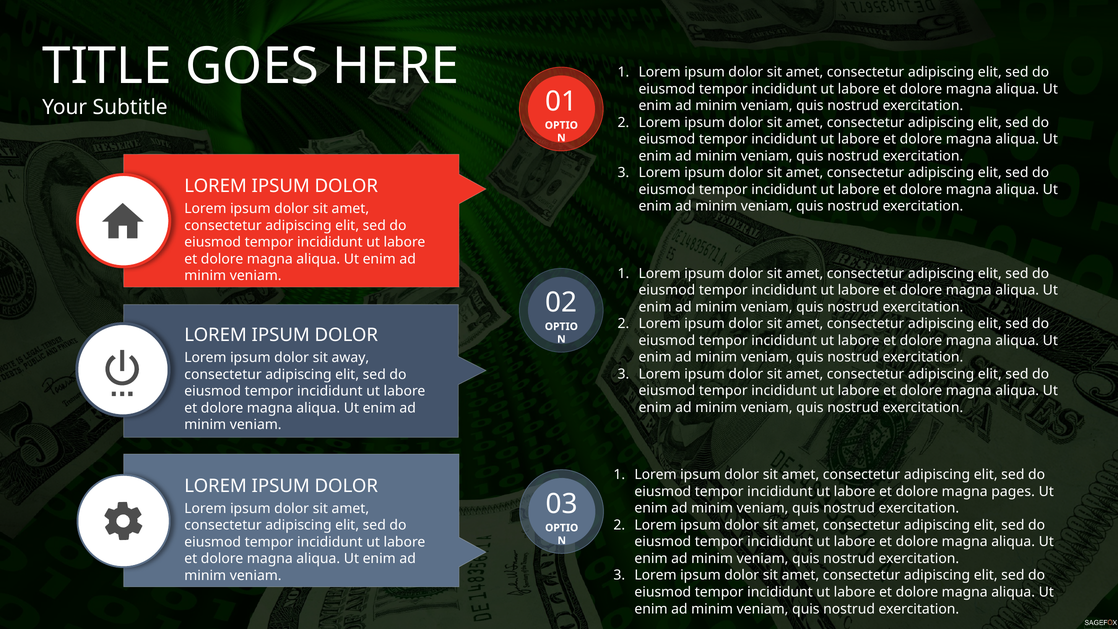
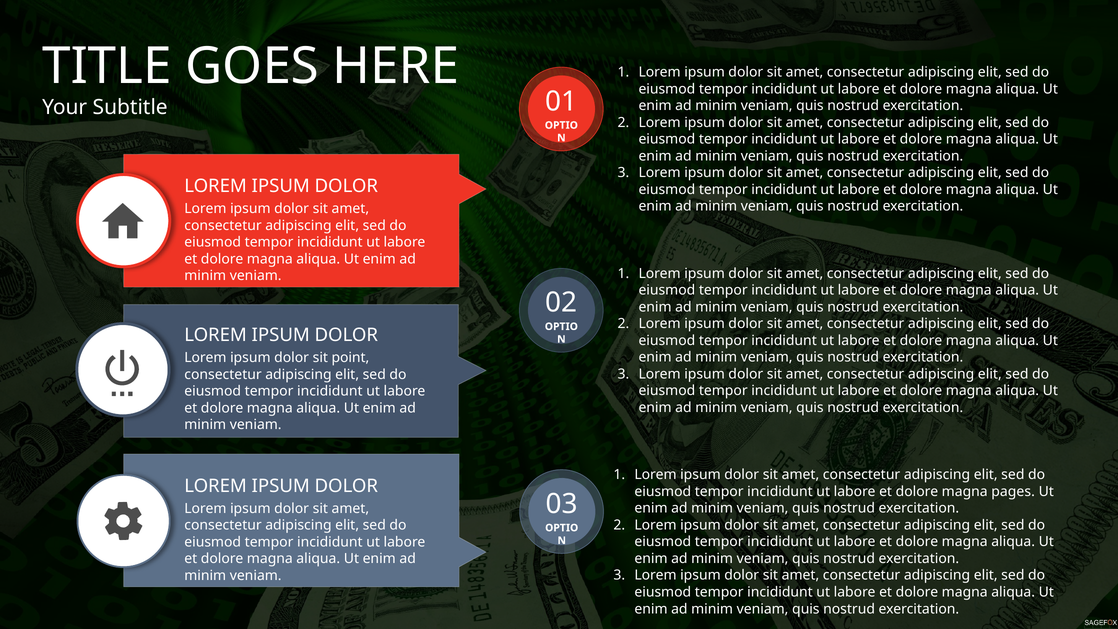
away: away -> point (350, 358)
